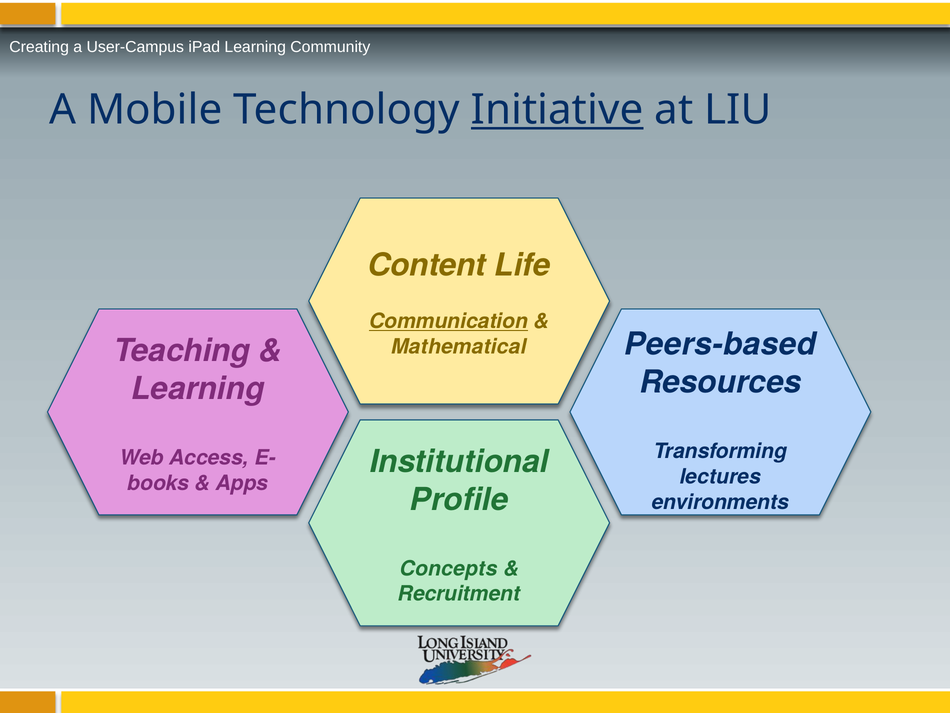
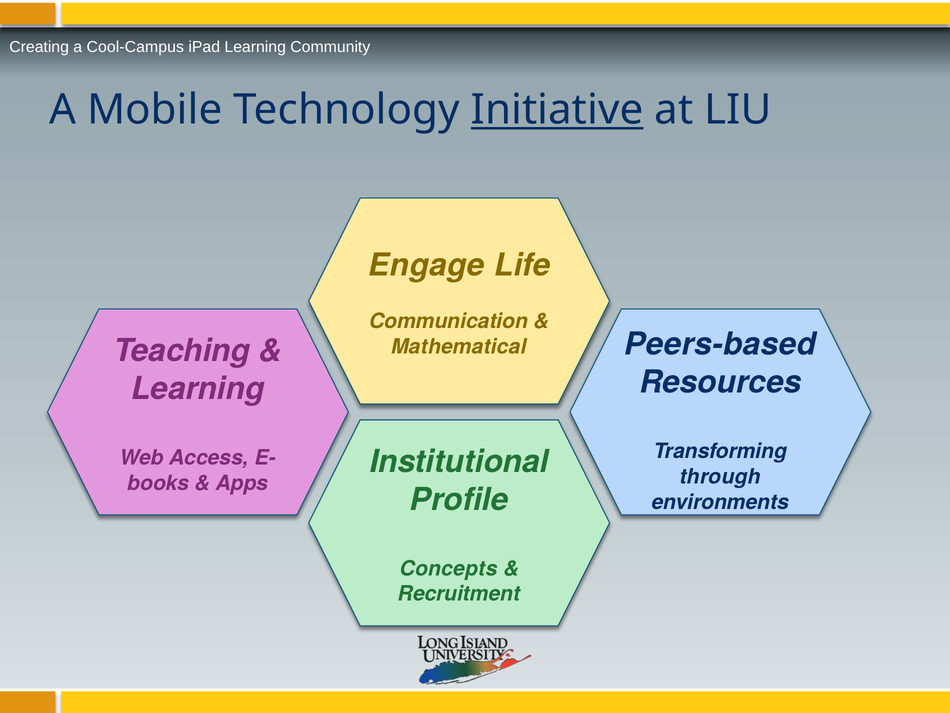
User-Campus: User-Campus -> Cool-Campus (135, 47)
Content: Content -> Engage (426, 265)
Communication underline: present -> none (449, 321)
lectures: lectures -> through (720, 476)
